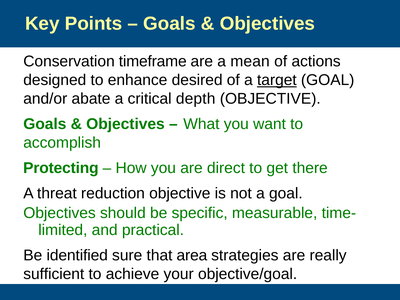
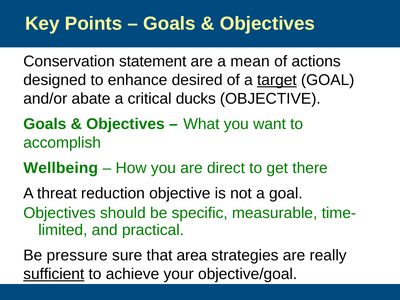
timeframe: timeframe -> statement (153, 61)
depth: depth -> ducks (196, 99)
Protecting: Protecting -> Wellbeing (61, 168)
identified: identified -> pressure (77, 256)
sufficient underline: none -> present (54, 274)
